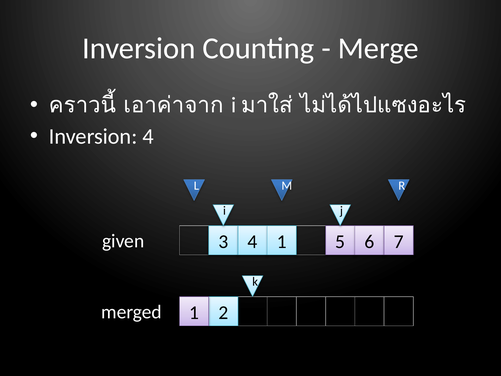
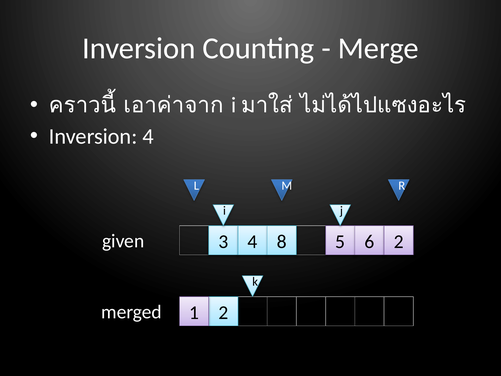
4 1: 1 -> 8 (282, 241)
6 7: 7 -> 2 (399, 241)
